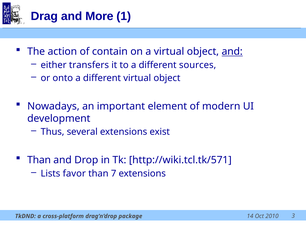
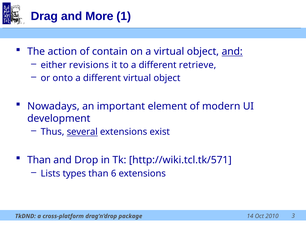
transfers: transfers -> revisions (89, 65)
sources: sources -> retrieve (198, 65)
several underline: none -> present (82, 132)
favor: favor -> types (74, 174)
7: 7 -> 6 (114, 174)
